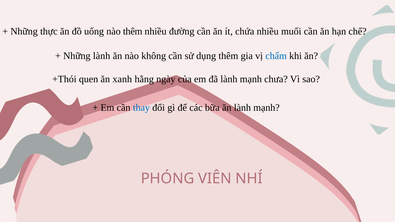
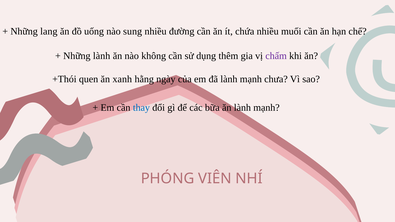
thực: thực -> lang (49, 31)
nào thêm: thêm -> sung (133, 31)
chấm colour: blue -> purple (276, 56)
